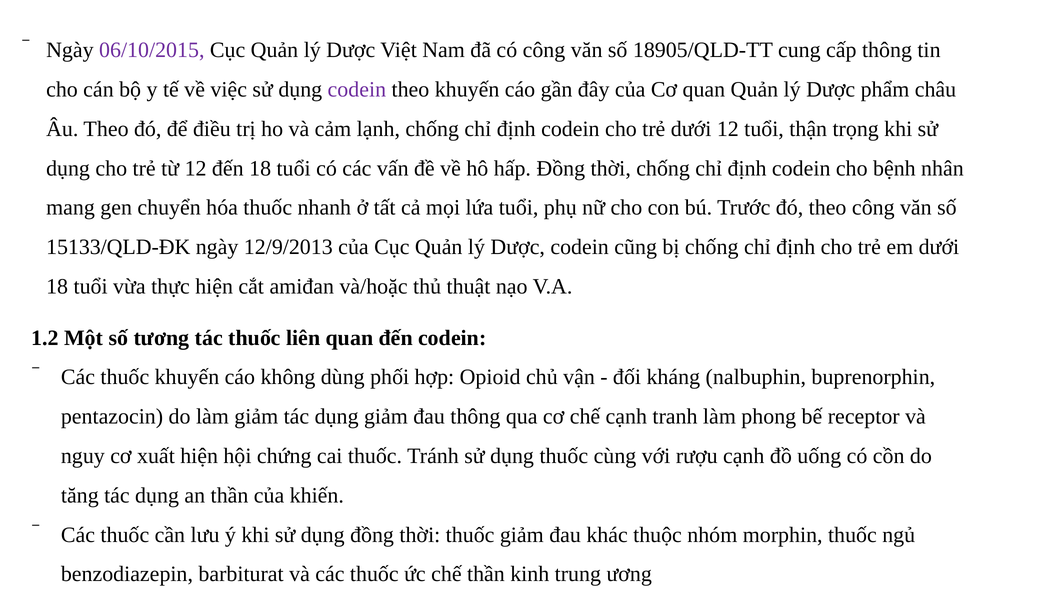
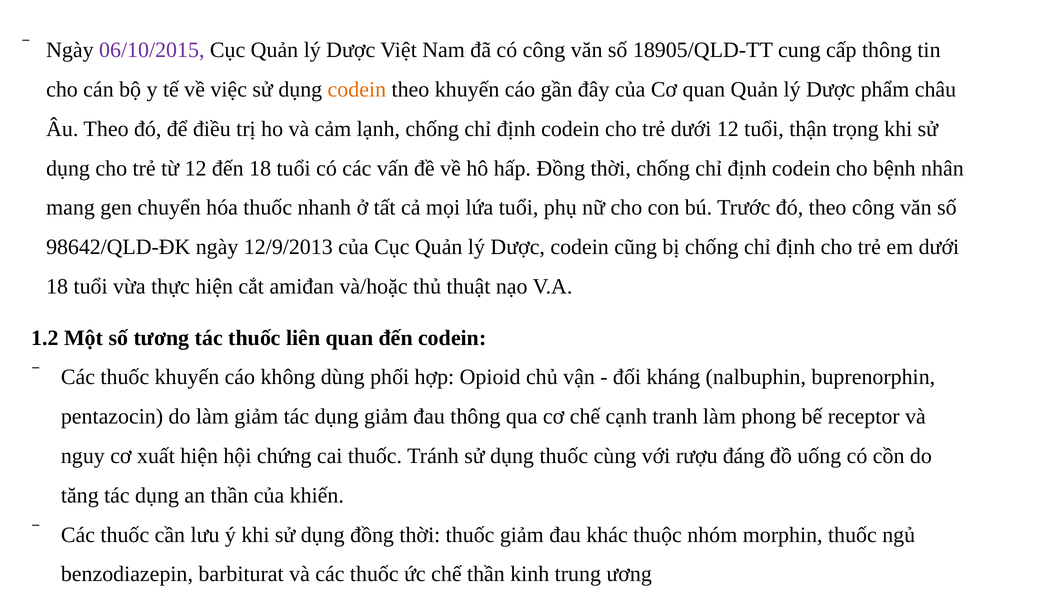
codein colour: purple -> orange (357, 90)
15133/QLD-ĐK: 15133/QLD-ĐK -> 98642/QLD-ĐK (118, 247)
rượu cạnh: cạnh -> đáng (744, 456)
